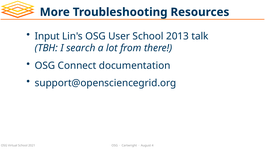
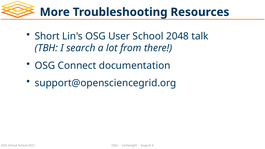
Input: Input -> Short (47, 36)
2013: 2013 -> 2048 (177, 36)
